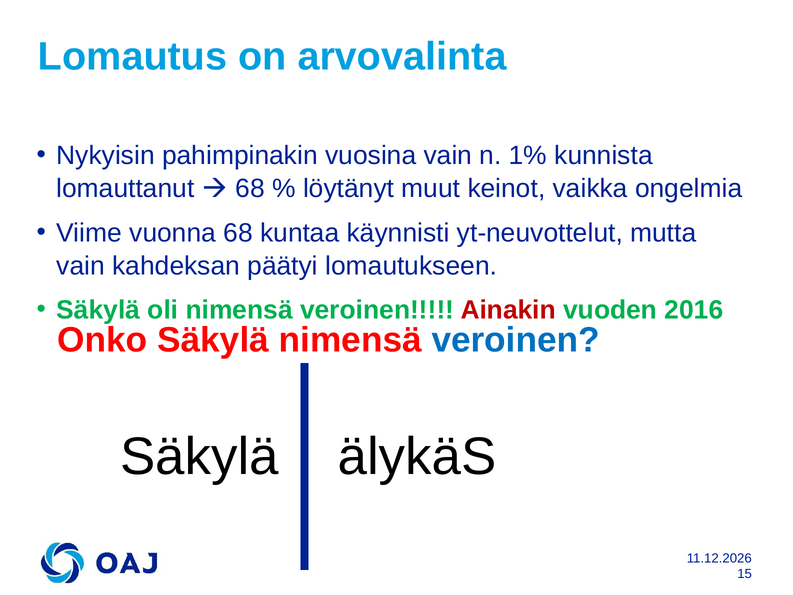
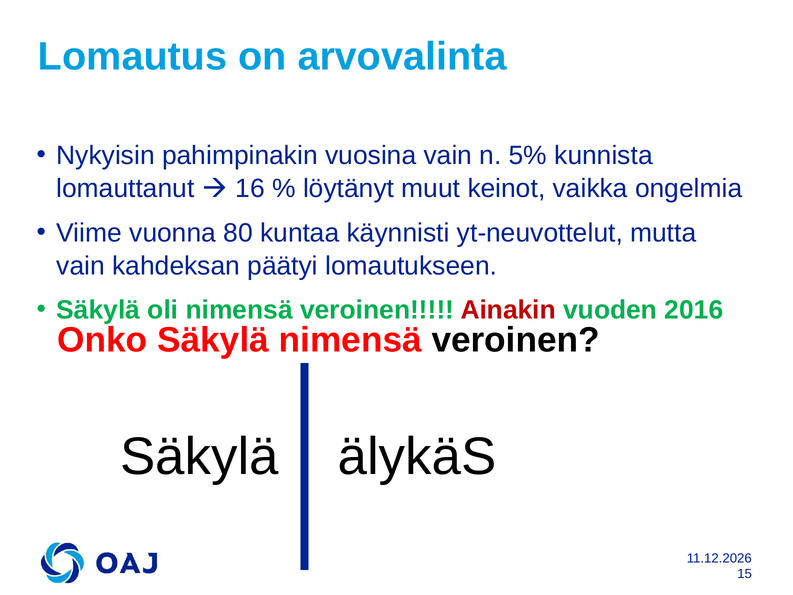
1%: 1% -> 5% (528, 156)
68: 68 -> 16 (250, 189)
vuonna 68: 68 -> 80 (238, 233)
veroinen colour: blue -> black (516, 340)
